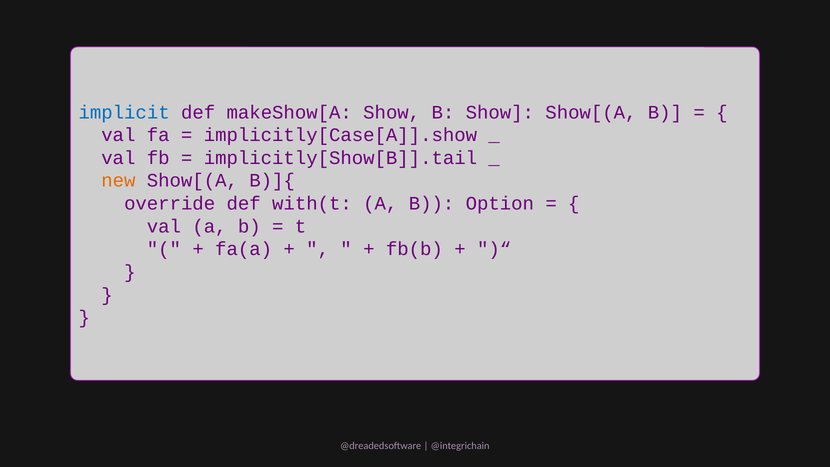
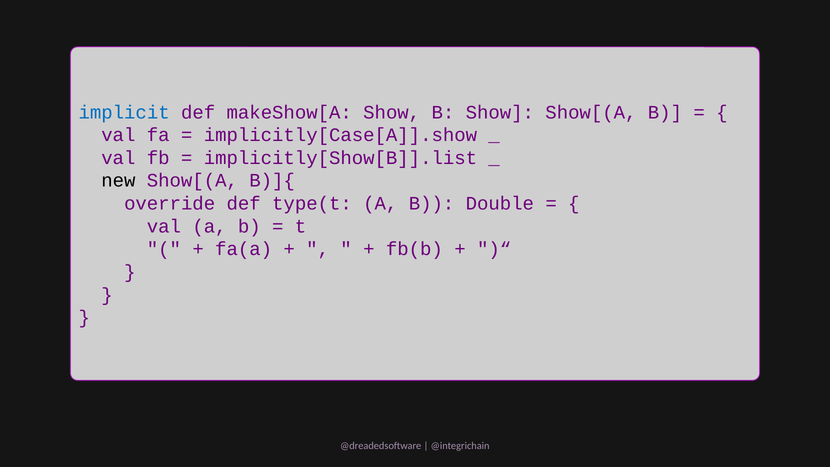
implicitly[Show[B]].tail: implicitly[Show[B]].tail -> implicitly[Show[B]].list (340, 158)
new colour: orange -> black (118, 181)
with(t: with(t -> type(t (312, 203)
Option: Option -> Double (500, 203)
